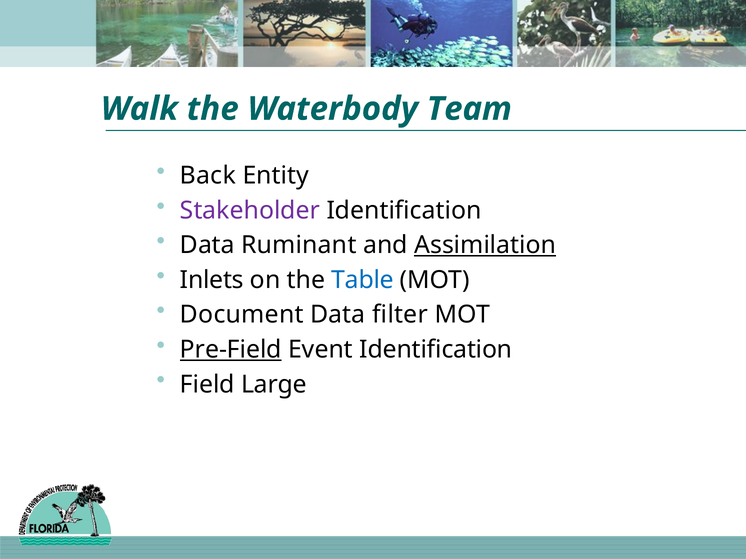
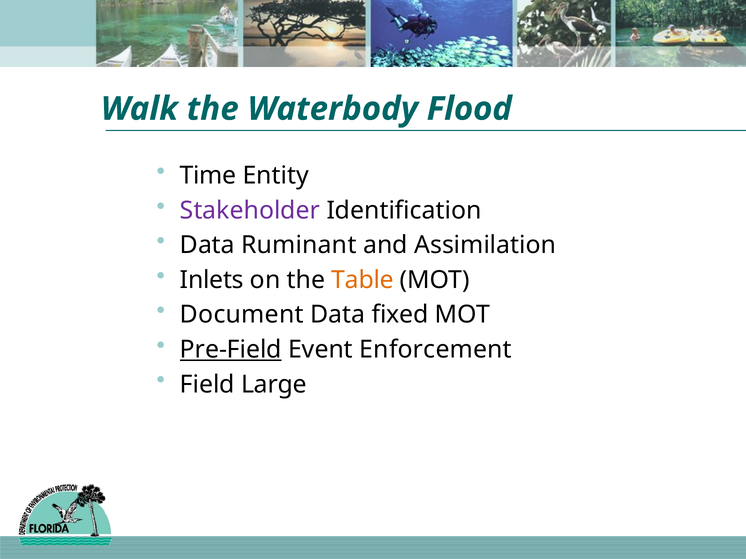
Team: Team -> Flood (469, 109)
Back: Back -> Time (208, 176)
Assimilation underline: present -> none (485, 245)
Table colour: blue -> orange (363, 280)
filter: filter -> fixed (400, 315)
Event Identification: Identification -> Enforcement (436, 350)
